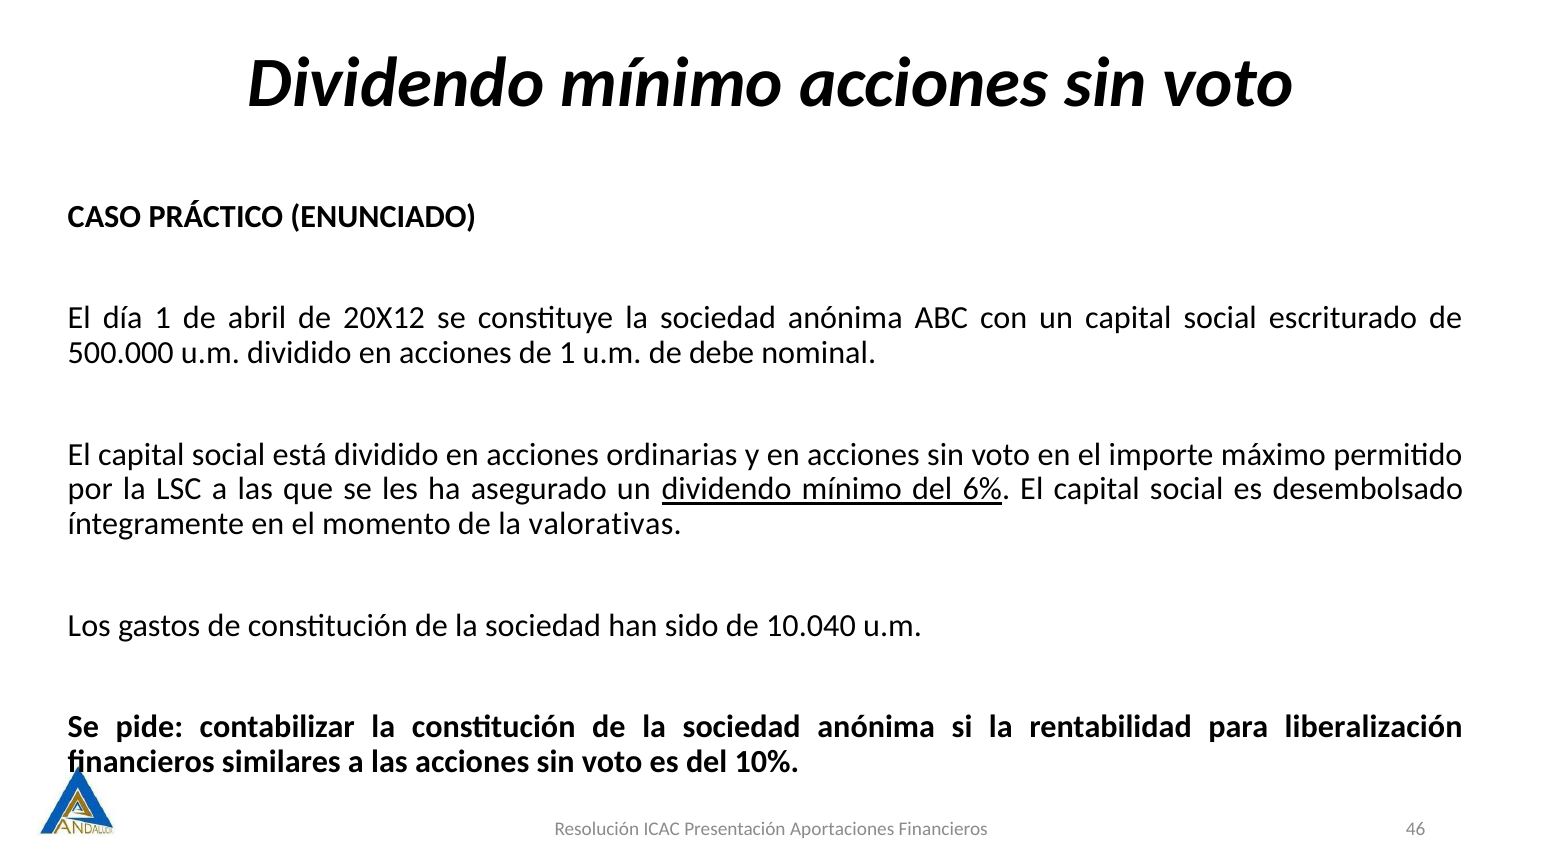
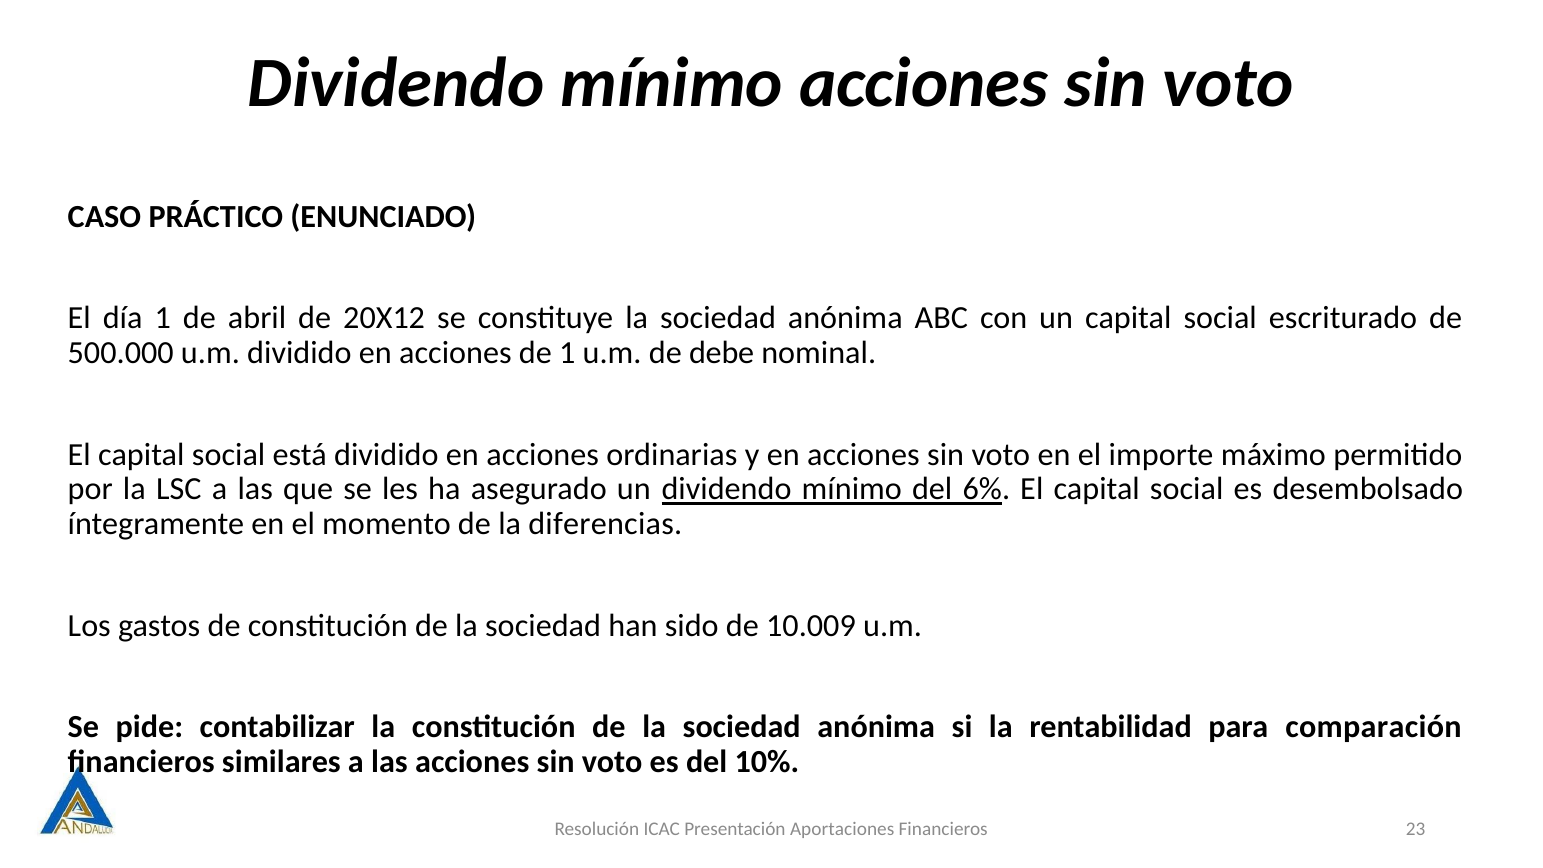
valorativas: valorativas -> diferencias (605, 524)
10.040: 10.040 -> 10.009 (811, 626)
liberalización: liberalización -> comparación (1373, 727)
46: 46 -> 23 (1416, 829)
